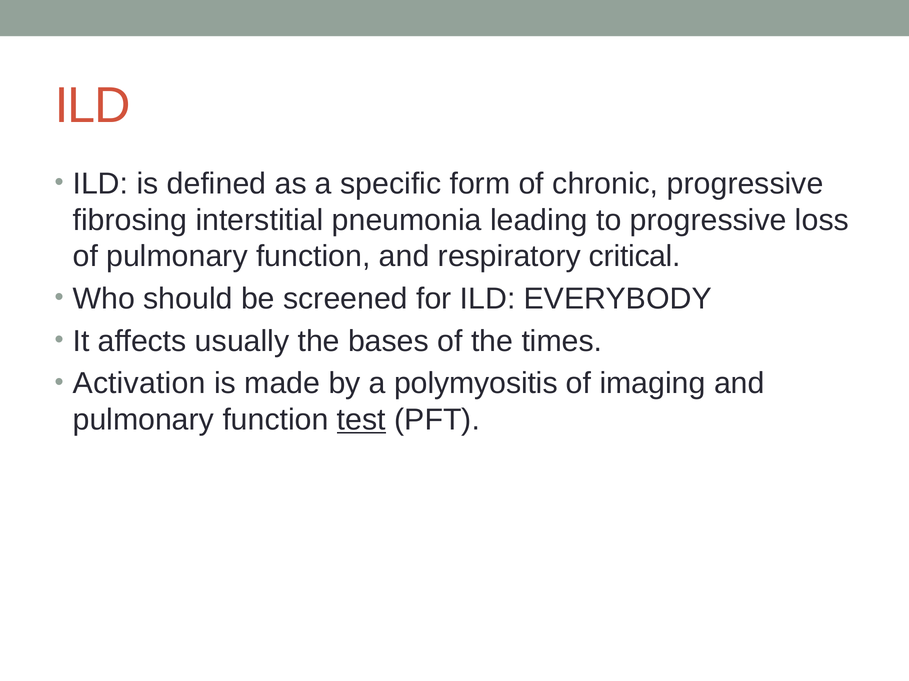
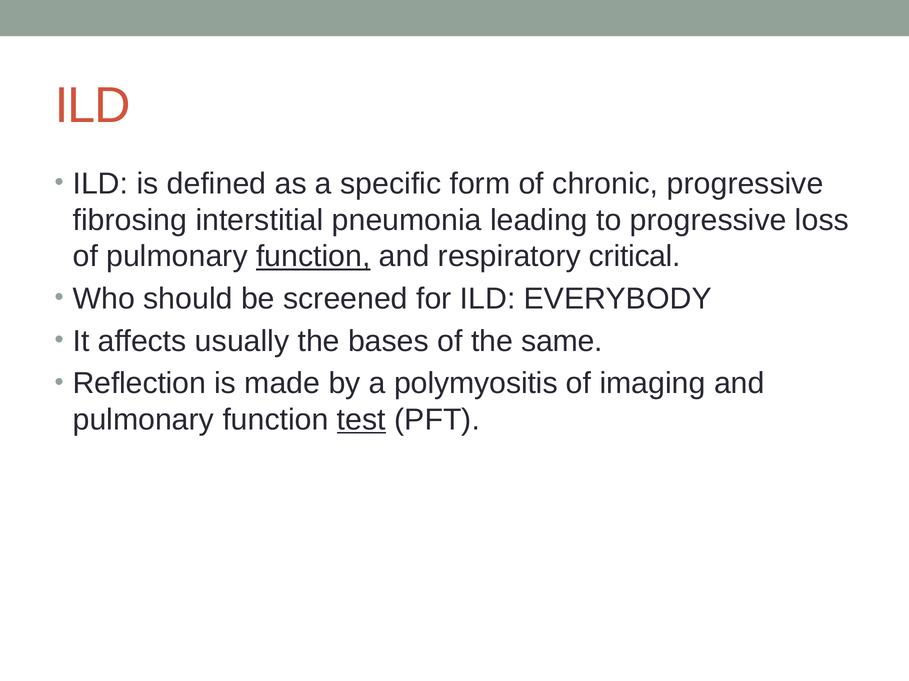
function underline: none -> present (313, 257)
times: times -> same (562, 341)
Activation: Activation -> Reflection (139, 384)
